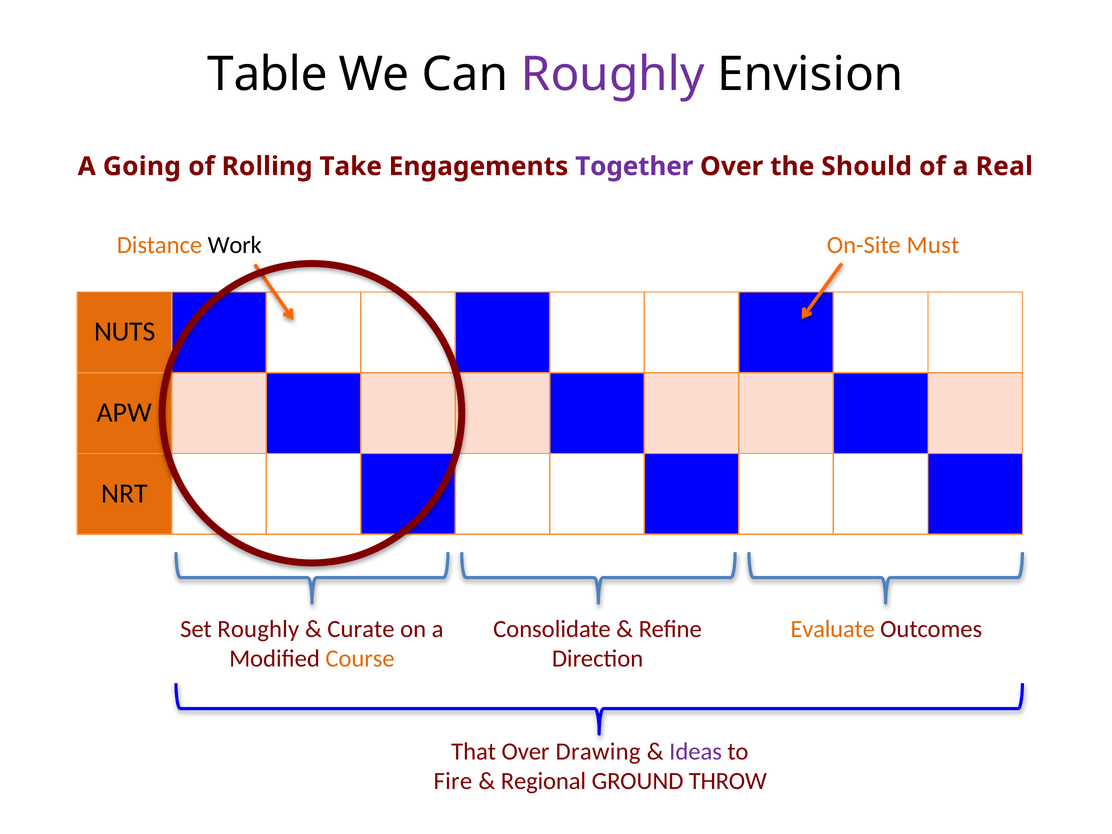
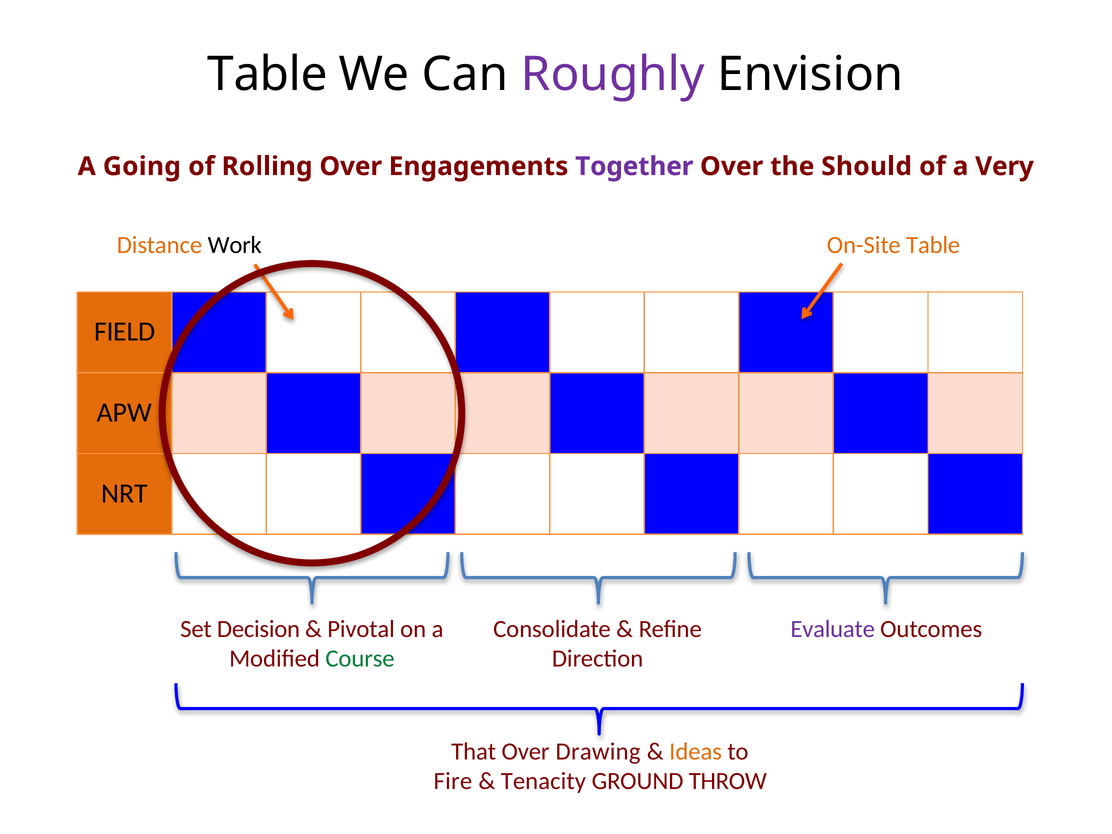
Rolling Take: Take -> Over (351, 166)
Real: Real -> Very (1005, 166)
On-Site Must: Must -> Table (933, 245)
NUTS: NUTS -> FIELD (125, 332)
Set Roughly: Roughly -> Decision (258, 629)
Curate: Curate -> Pivotal (361, 629)
Evaluate colour: orange -> purple (833, 629)
Course colour: orange -> green (360, 659)
Ideas colour: purple -> orange (696, 751)
Regional: Regional -> Tenacity (543, 781)
